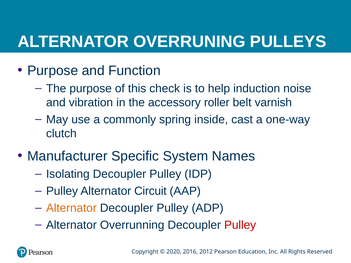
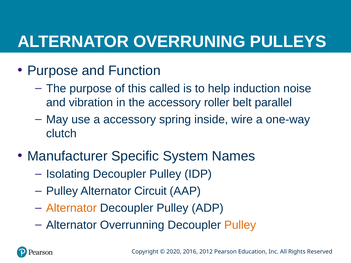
check: check -> called (165, 89)
varnish: varnish -> parallel (273, 103)
a commonly: commonly -> accessory (130, 120)
cast: cast -> wire (242, 120)
Pulley colour: red -> orange (240, 225)
